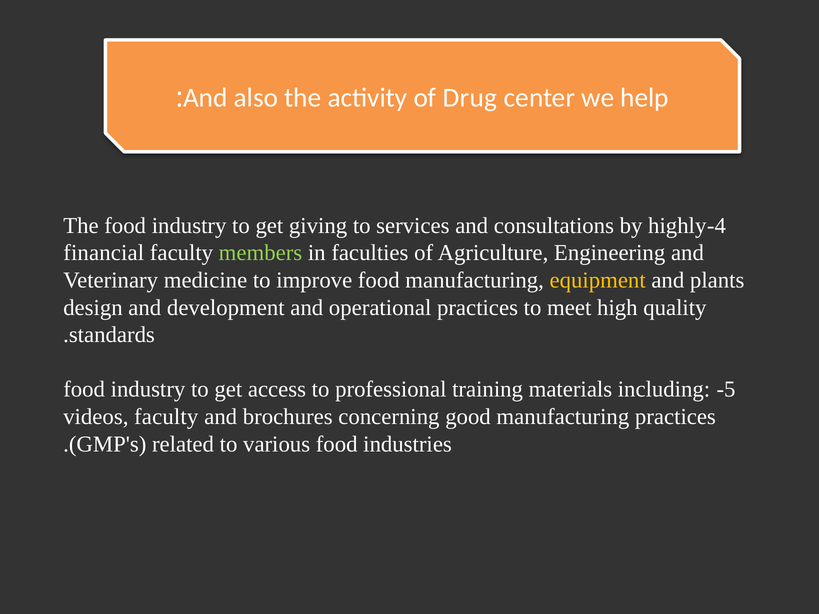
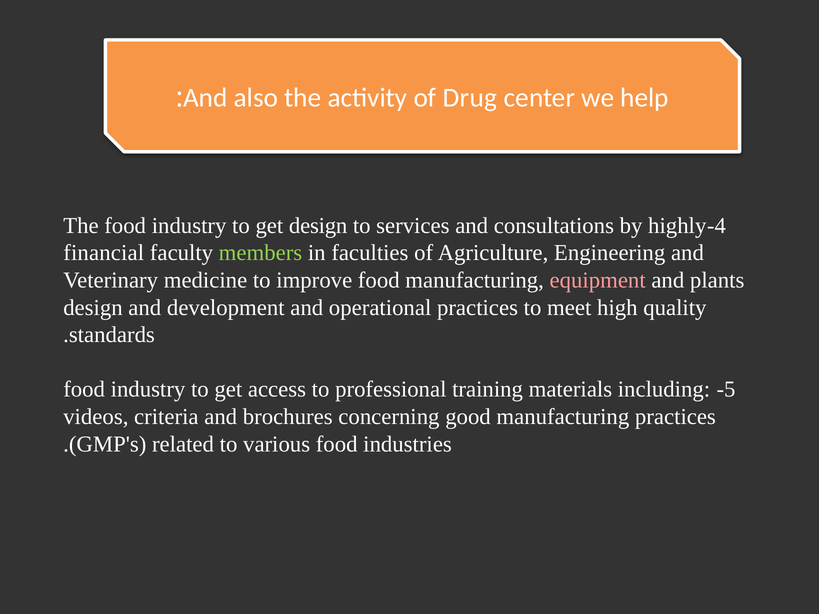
get giving: giving -> design (318, 226)
equipment colour: yellow -> pink (598, 280)
videos faculty: faculty -> criteria (166, 417)
